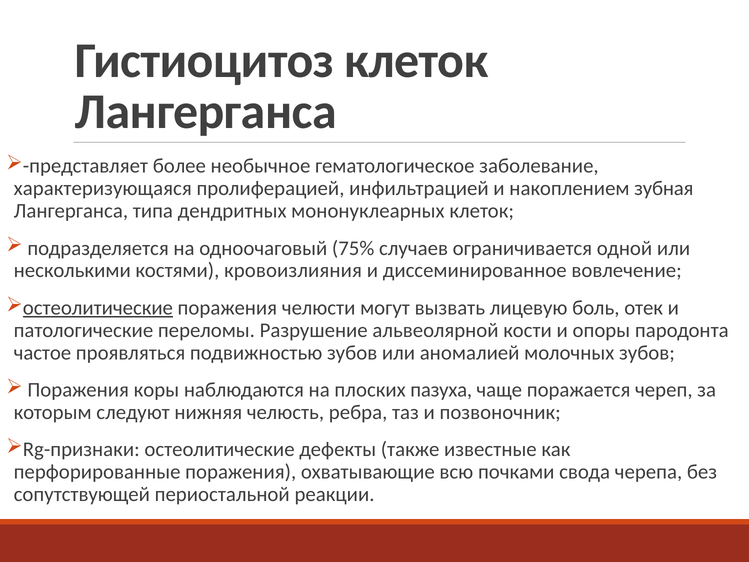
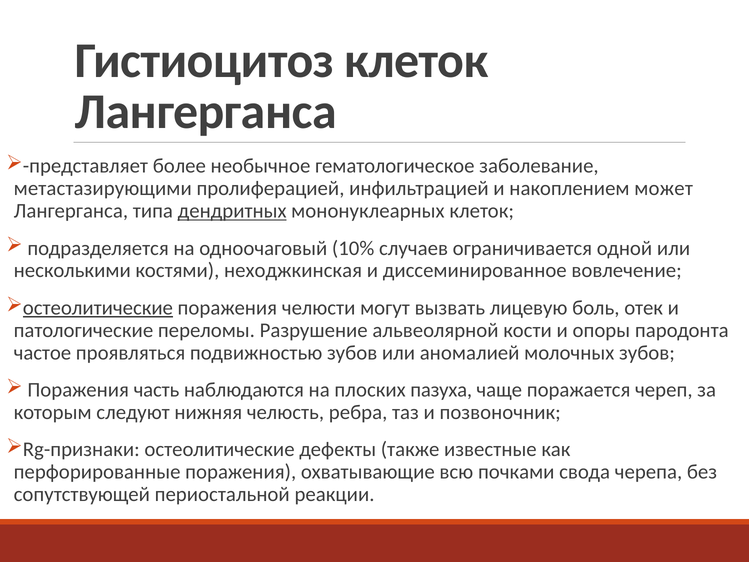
характеризующаяся: характеризующаяся -> метастазирующими (103, 189)
зубная: зубная -> может (664, 189)
дендритных underline: none -> present (232, 211)
75%: 75% -> 10% (353, 248)
кровоизлияния: кровоизлияния -> неходжкинская (293, 270)
коры: коры -> часть (156, 390)
